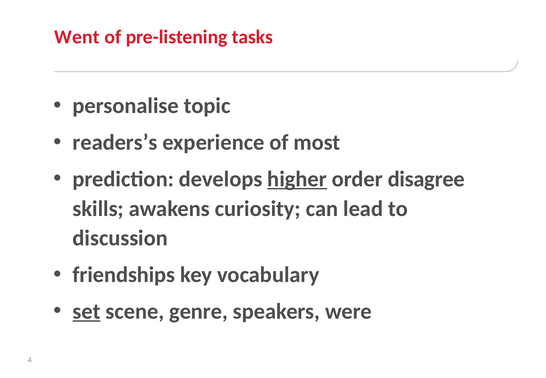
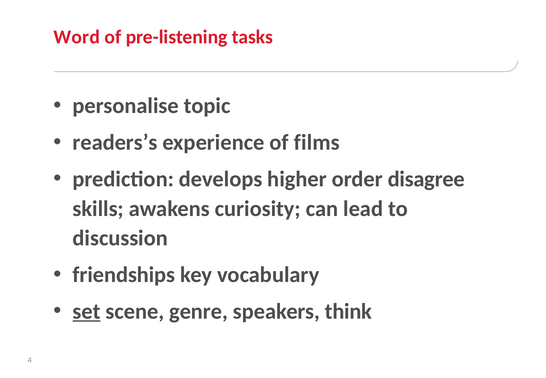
Went: Went -> Word (77, 37)
most: most -> films (317, 143)
higher underline: present -> none (297, 179)
were: were -> think (348, 312)
